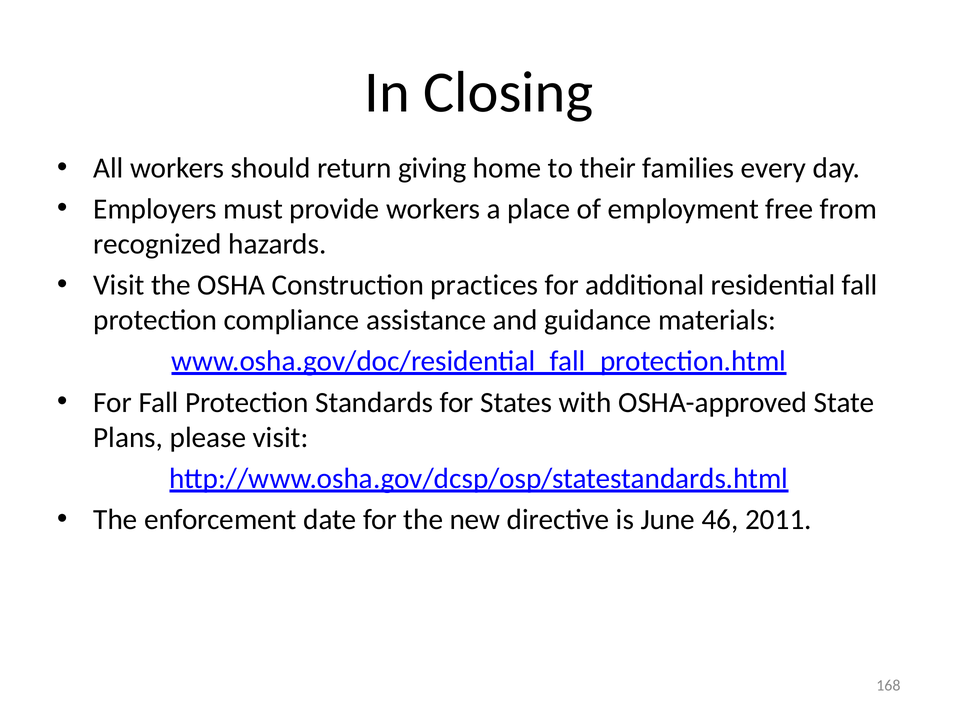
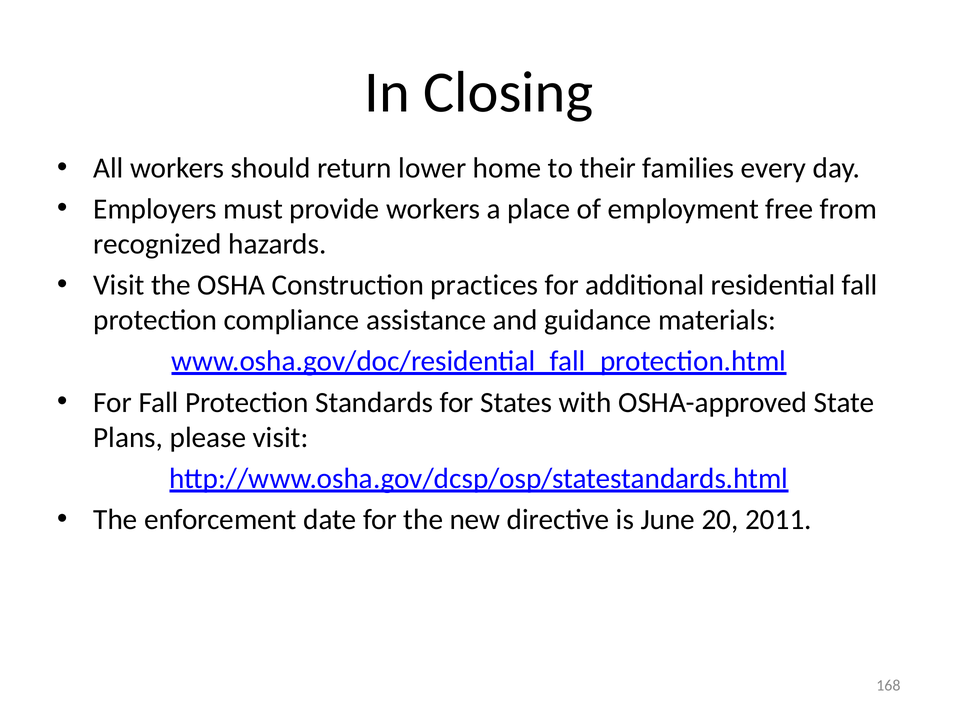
giving: giving -> lower (432, 168)
46: 46 -> 20 (720, 520)
